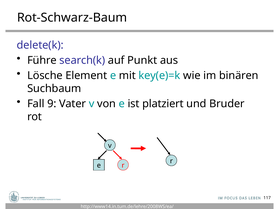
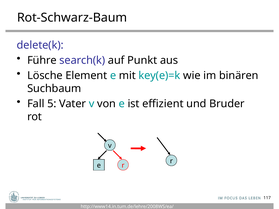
9: 9 -> 5 (52, 104)
platziert: platziert -> effizient (163, 104)
